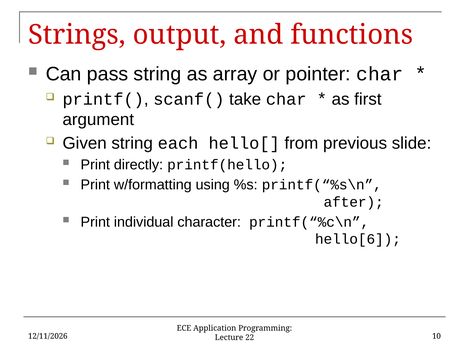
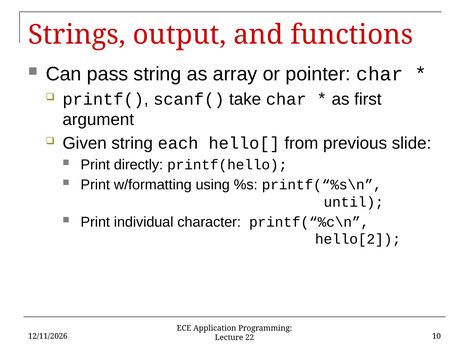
after: after -> until (354, 202)
hello[6: hello[6 -> hello[2 (358, 239)
